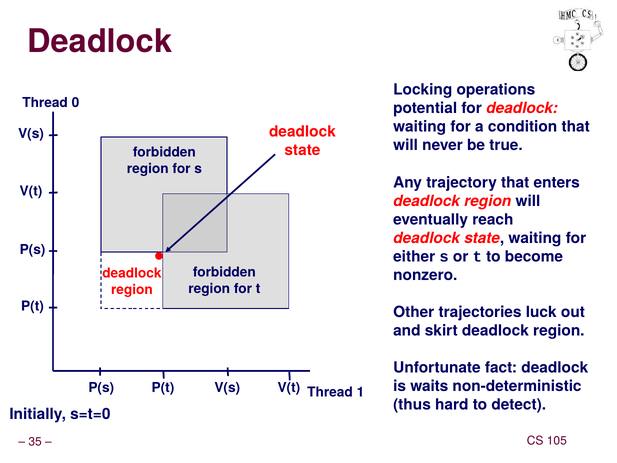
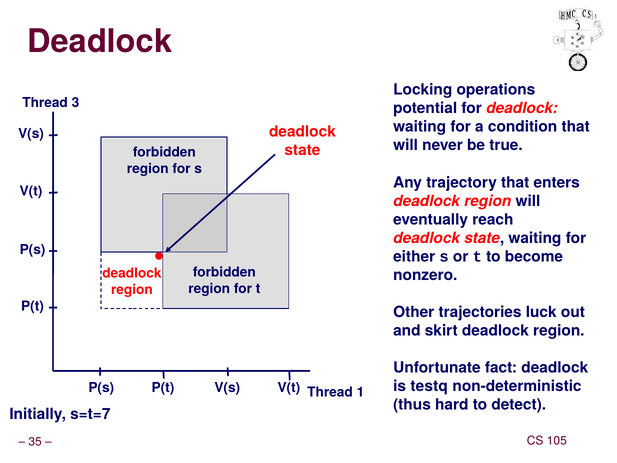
0: 0 -> 3 (76, 103)
waits: waits -> testq (429, 386)
s=t=0: s=t=0 -> s=t=7 (90, 414)
